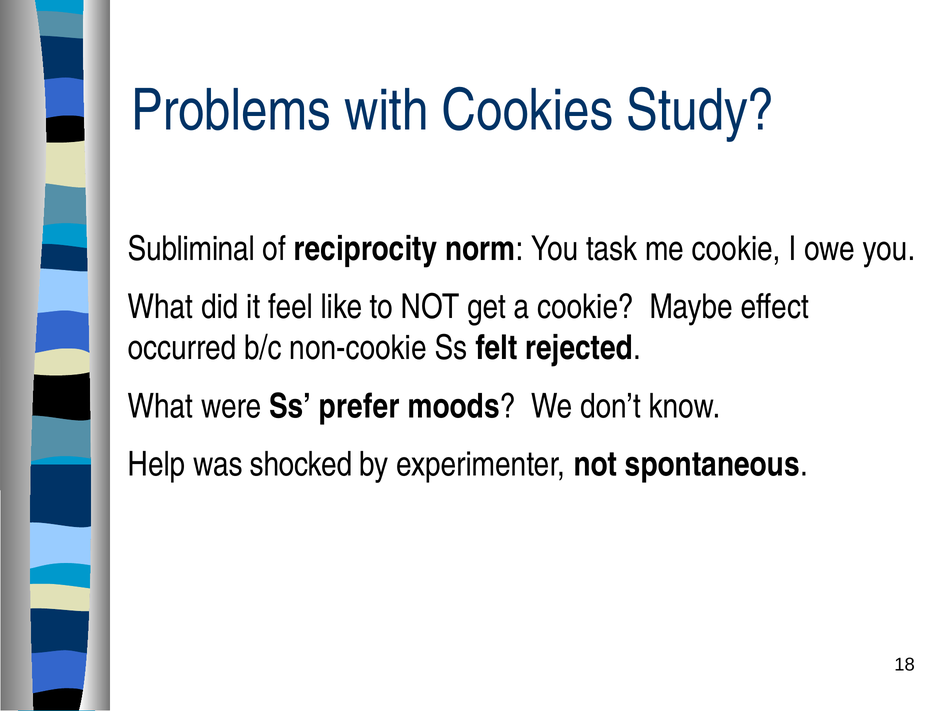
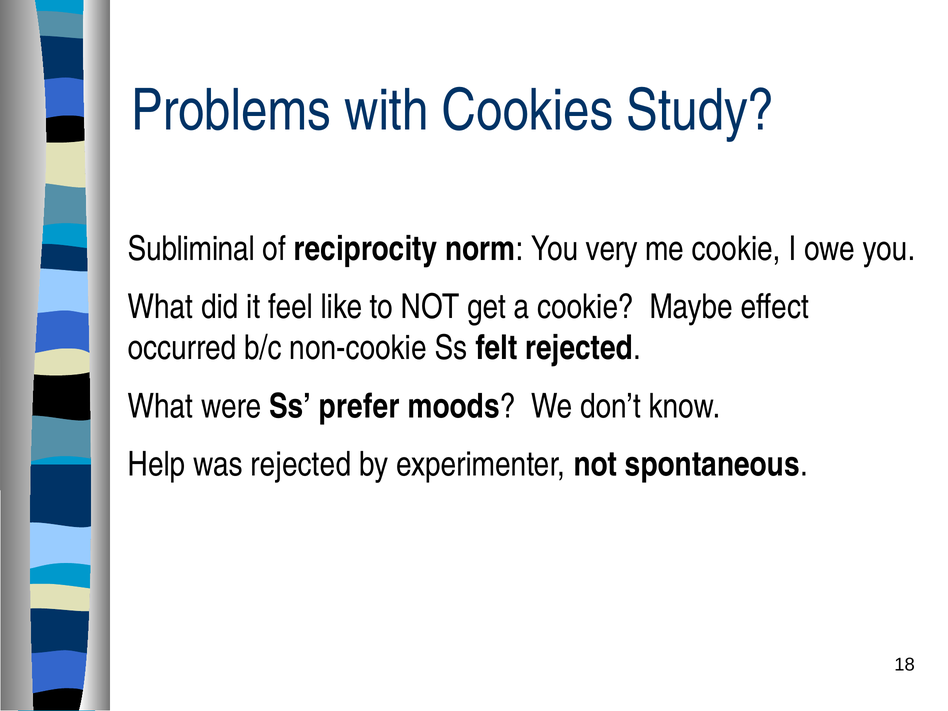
task: task -> very (612, 249)
was shocked: shocked -> rejected (301, 464)
